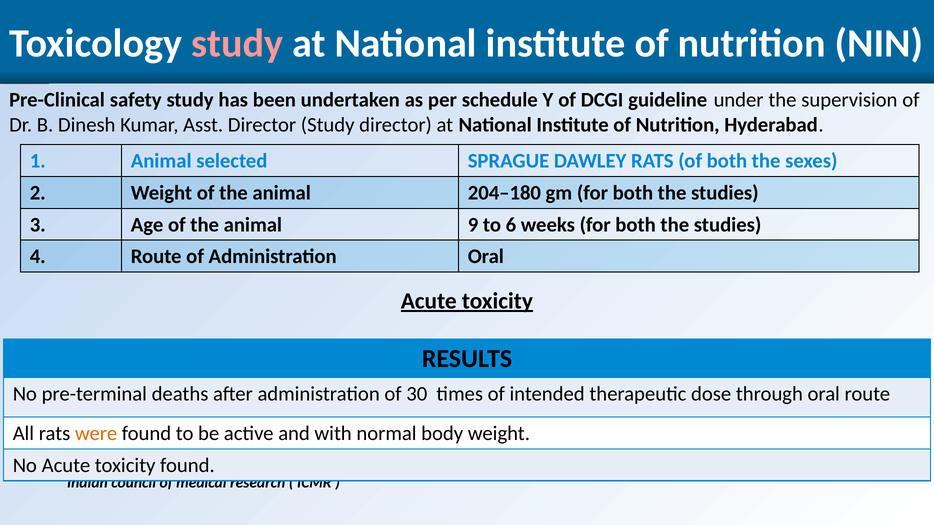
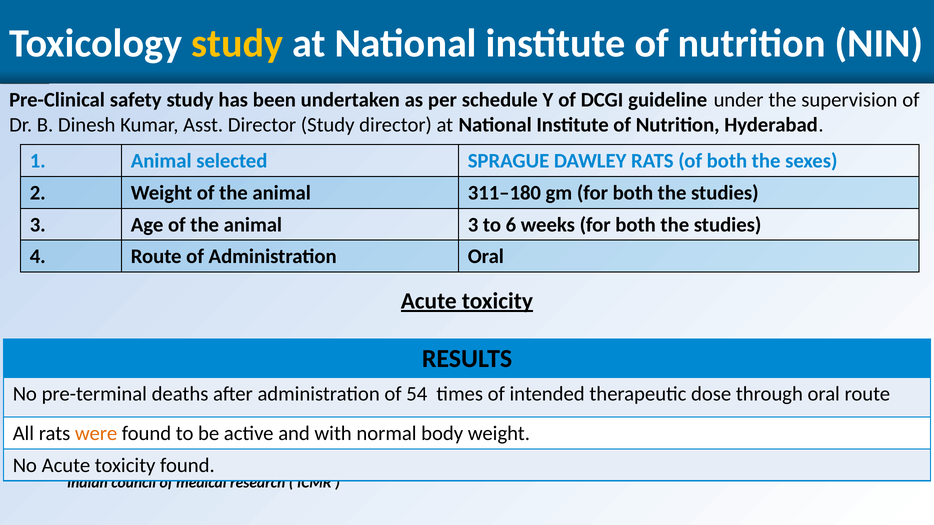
study colour: pink -> yellow (237, 44)
204–180: 204–180 -> 311–180 (504, 193)
animal 9: 9 -> 3 (473, 225)
30: 30 -> 54 (417, 394)
